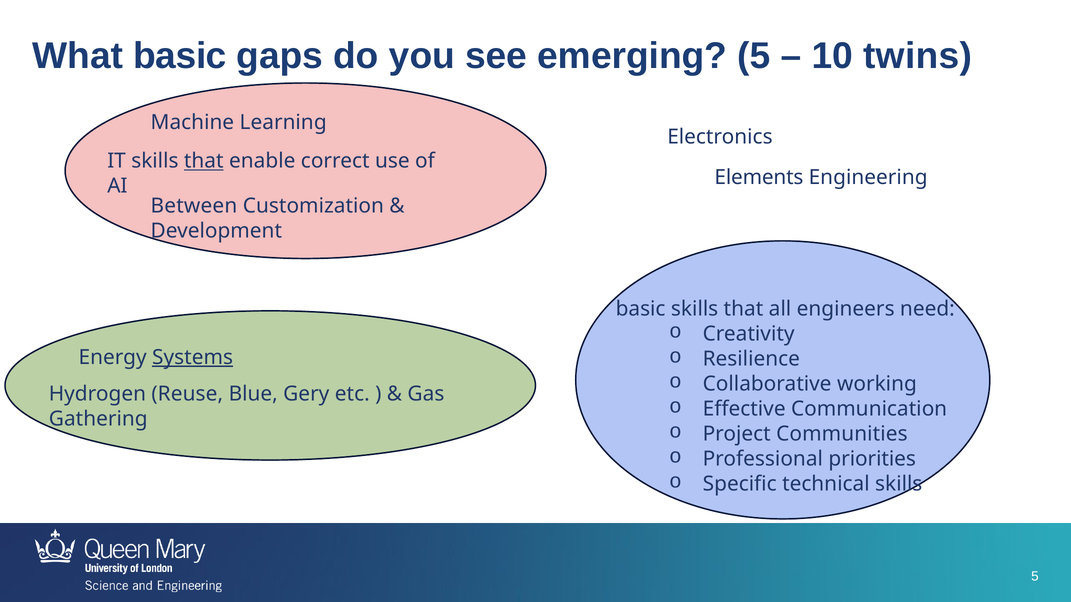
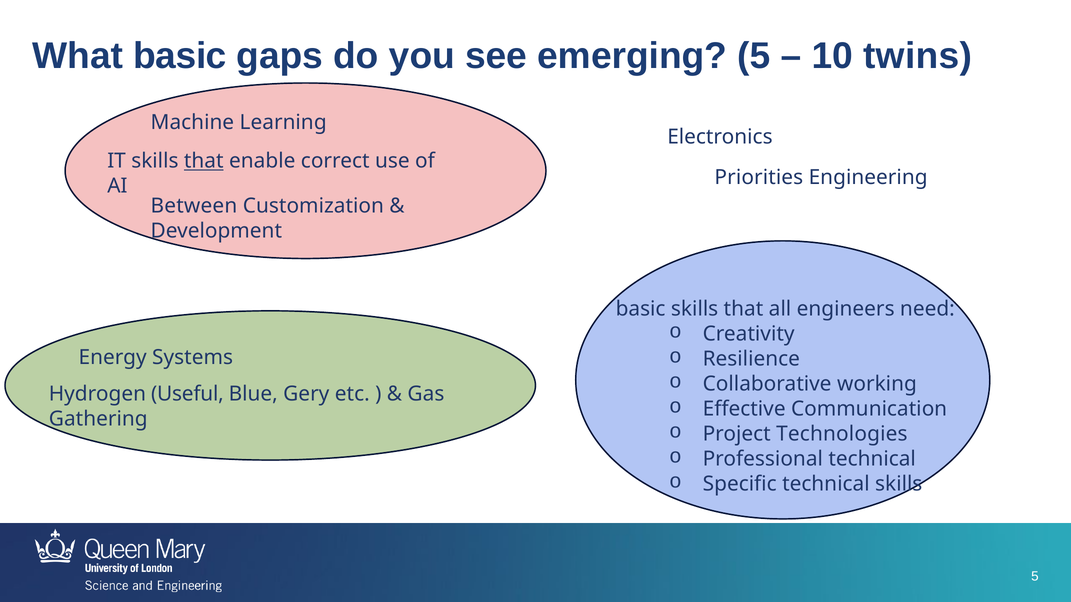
Elements: Elements -> Priorities (759, 177)
Systems underline: present -> none (193, 357)
Reuse: Reuse -> Useful (187, 394)
Communities: Communities -> Technologies (842, 434)
Professional priorities: priorities -> technical (872, 459)
